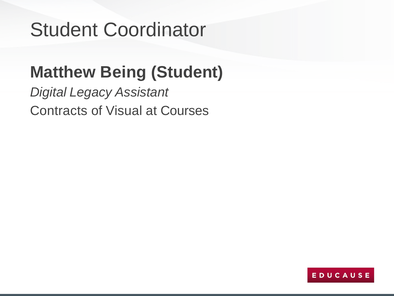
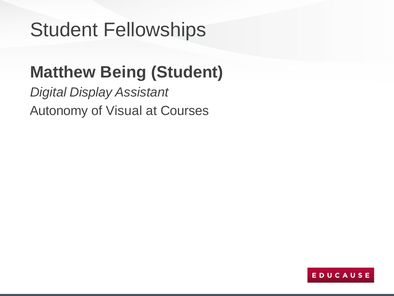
Coordinator: Coordinator -> Fellowships (155, 30)
Legacy: Legacy -> Display (91, 92)
Contracts: Contracts -> Autonomy (59, 111)
